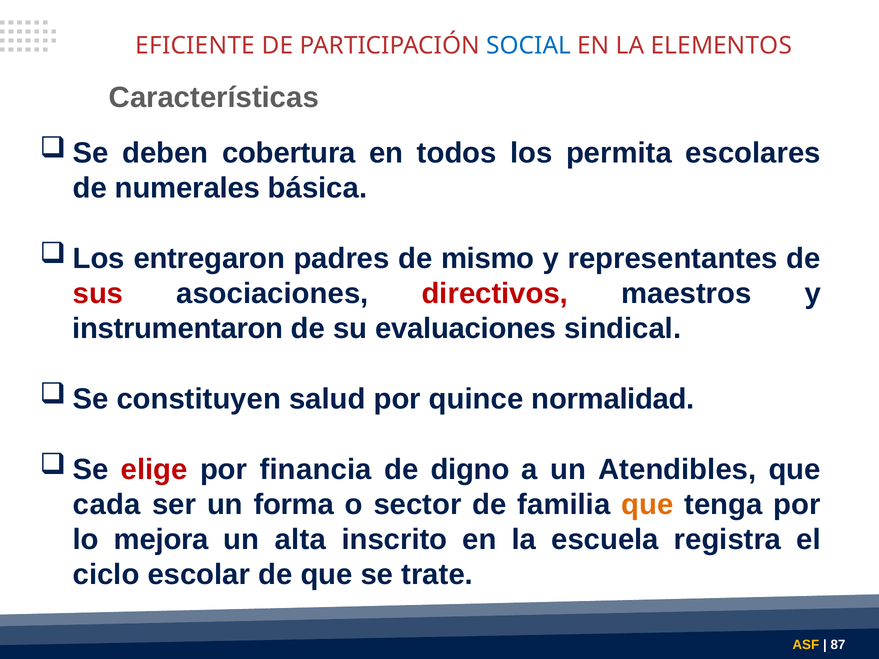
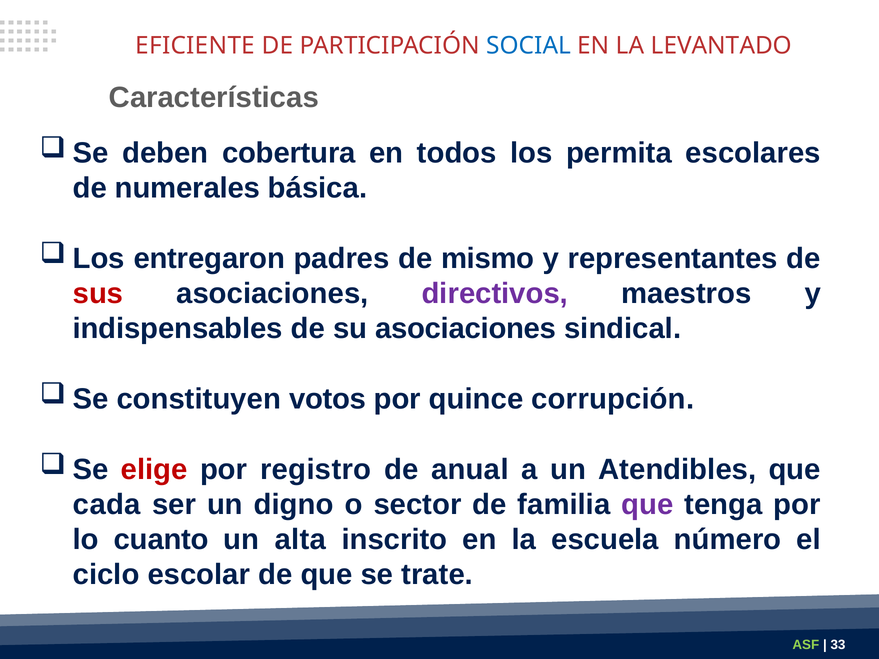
ELEMENTOS: ELEMENTOS -> LEVANTADO (721, 46)
directivos colour: red -> purple (495, 294)
instrumentaron: instrumentaron -> indispensables (178, 329)
su evaluaciones: evaluaciones -> asociaciones (466, 329)
salud: salud -> votos (328, 399)
normalidad: normalidad -> corrupción (613, 399)
financia: financia -> registro (316, 470)
digno: digno -> anual (470, 470)
forma: forma -> digno (294, 505)
que colour: orange -> purple (647, 505)
mejora: mejora -> cuanto (161, 540)
registra: registra -> número (728, 540)
ASF colour: yellow -> light green (806, 645)
87: 87 -> 33 (838, 645)
